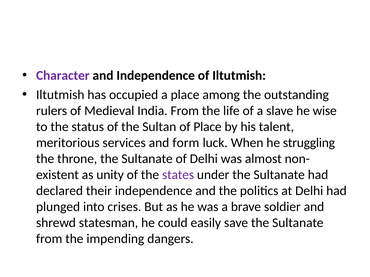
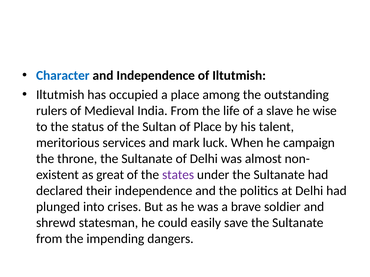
Character colour: purple -> blue (63, 76)
form: form -> mark (186, 143)
struggling: struggling -> campaign (309, 143)
unity: unity -> great (110, 175)
